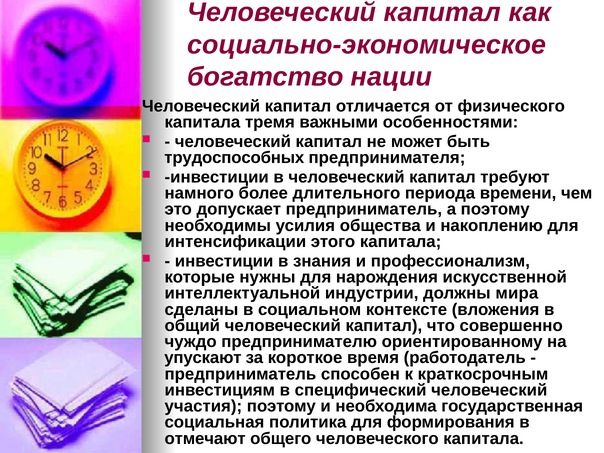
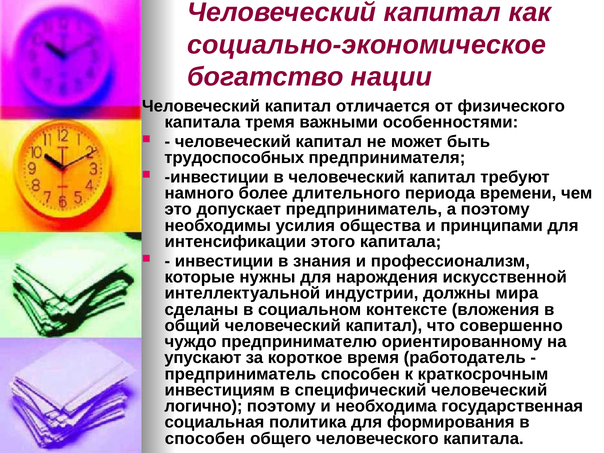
накоплению: накоплению -> принципами (492, 226)
участия: участия -> логично (203, 406)
отмечают: отмечают -> способен (205, 439)
